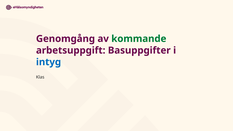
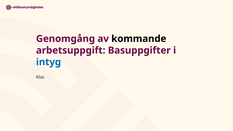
kommande colour: green -> black (139, 39)
